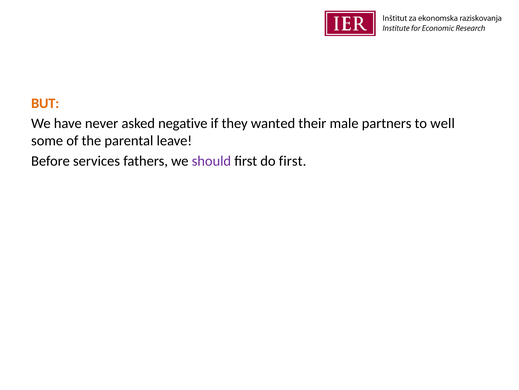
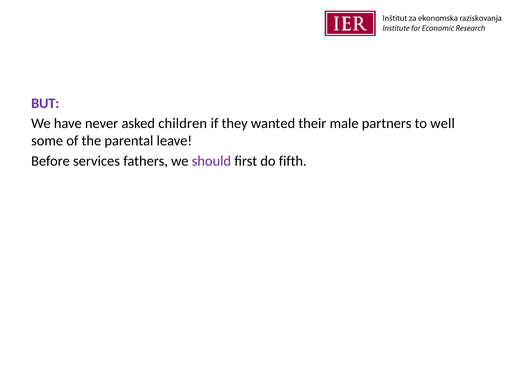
BUT colour: orange -> purple (45, 103)
negative: negative -> children (183, 123)
do first: first -> fifth (293, 161)
